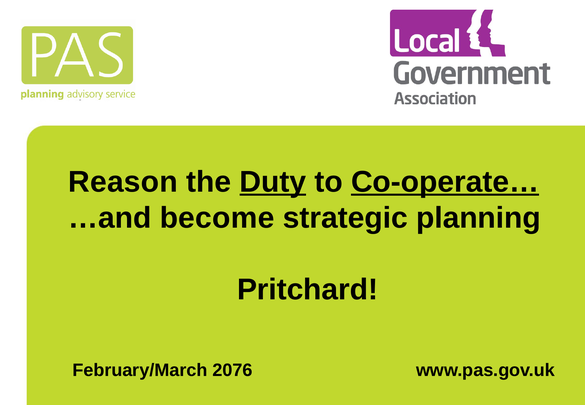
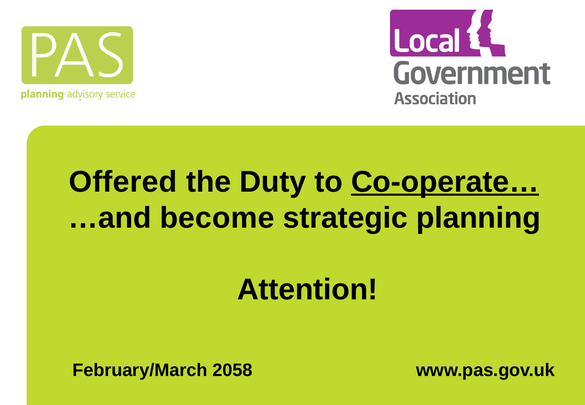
Reason: Reason -> Offered (123, 182)
Duty underline: present -> none (273, 182)
Pritchard: Pritchard -> Attention (307, 290)
2076: 2076 -> 2058 (232, 370)
